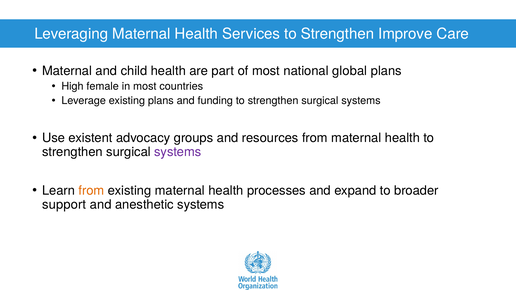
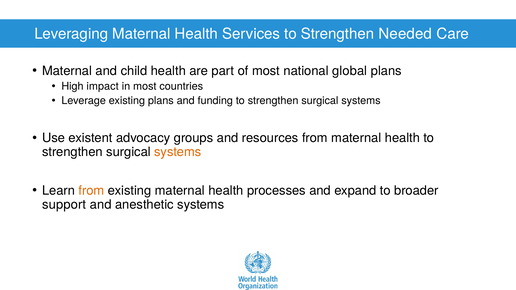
Improve: Improve -> Needed (405, 34)
female: female -> impact (103, 86)
systems colour: purple -> orange (178, 152)
